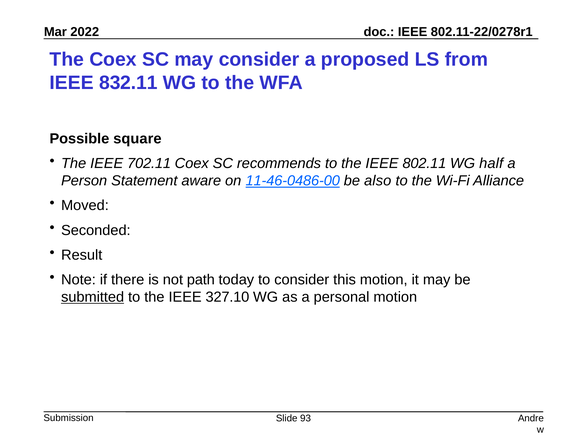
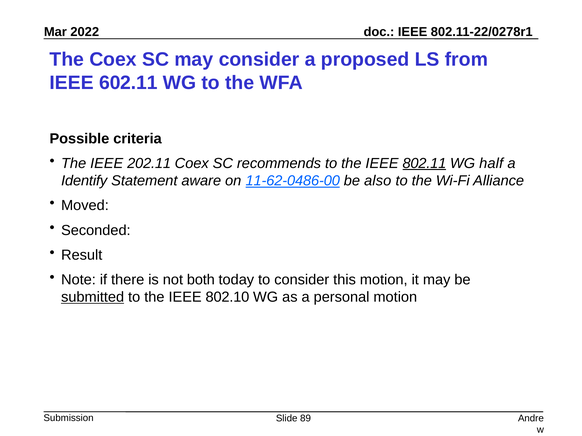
832.11: 832.11 -> 602.11 (128, 83)
square: square -> criteria (137, 139)
702.11: 702.11 -> 202.11 (149, 164)
802.11 underline: none -> present (424, 164)
Person: Person -> Identify (84, 181)
11-46-0486-00: 11-46-0486-00 -> 11-62-0486-00 (293, 181)
path: path -> both (201, 280)
327.10: 327.10 -> 802.10 (227, 297)
93: 93 -> 89 (306, 419)
